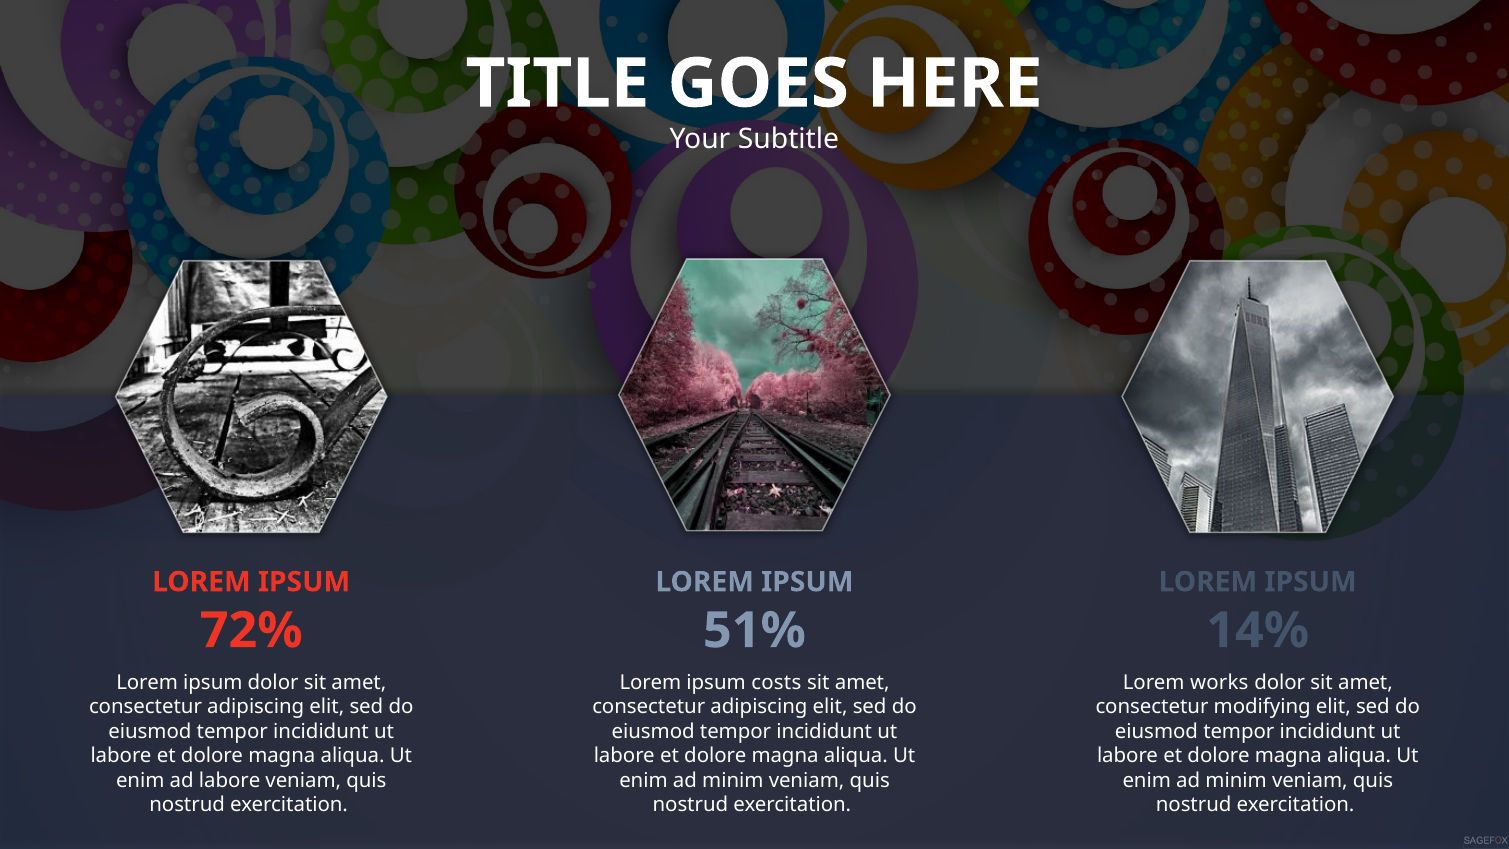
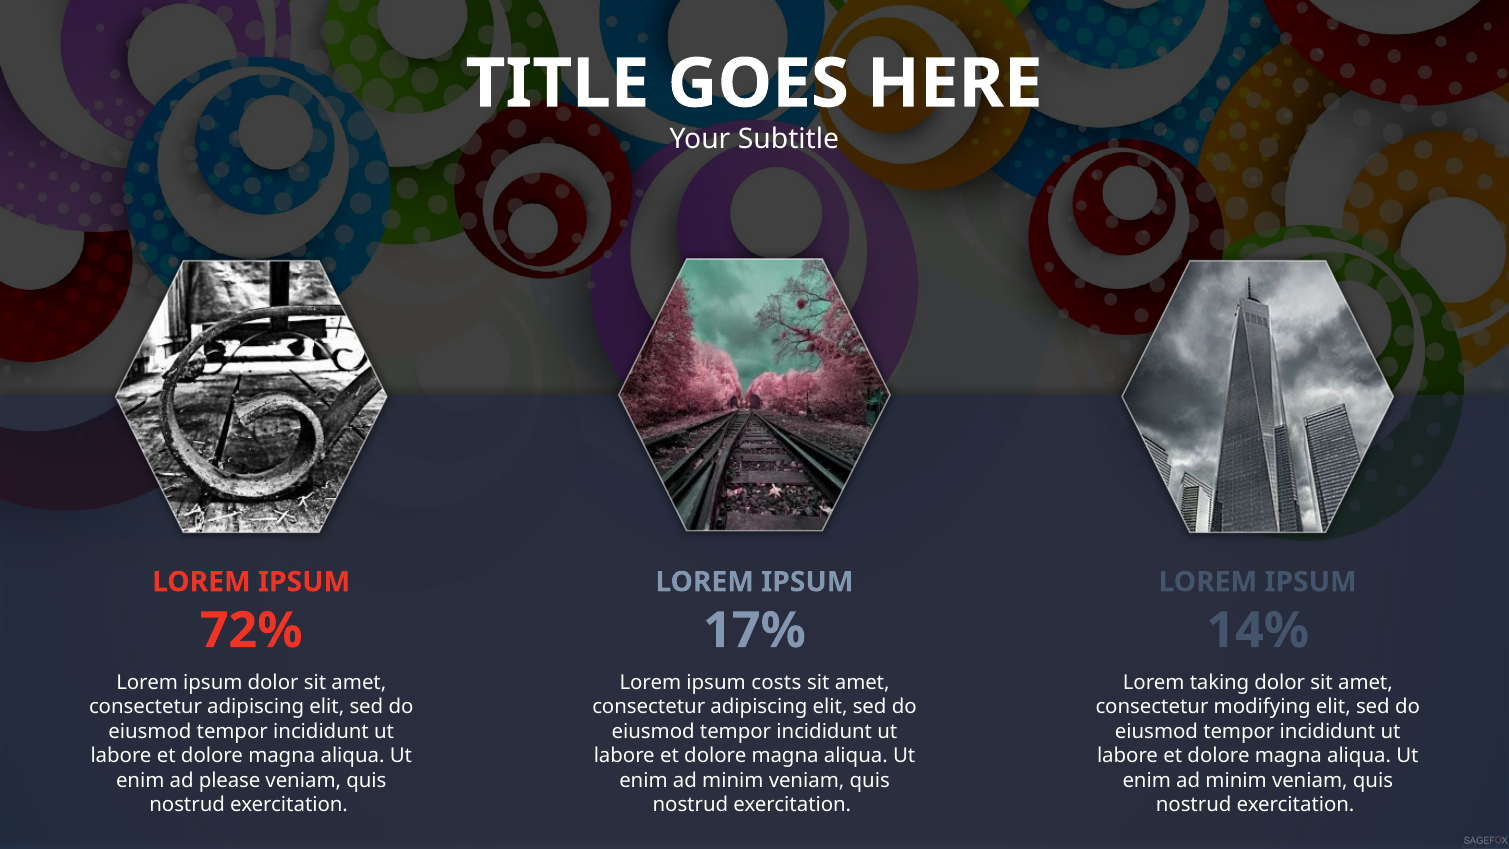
51%: 51% -> 17% (754, 630)
works: works -> taking (1219, 682)
ad labore: labore -> please (230, 780)
